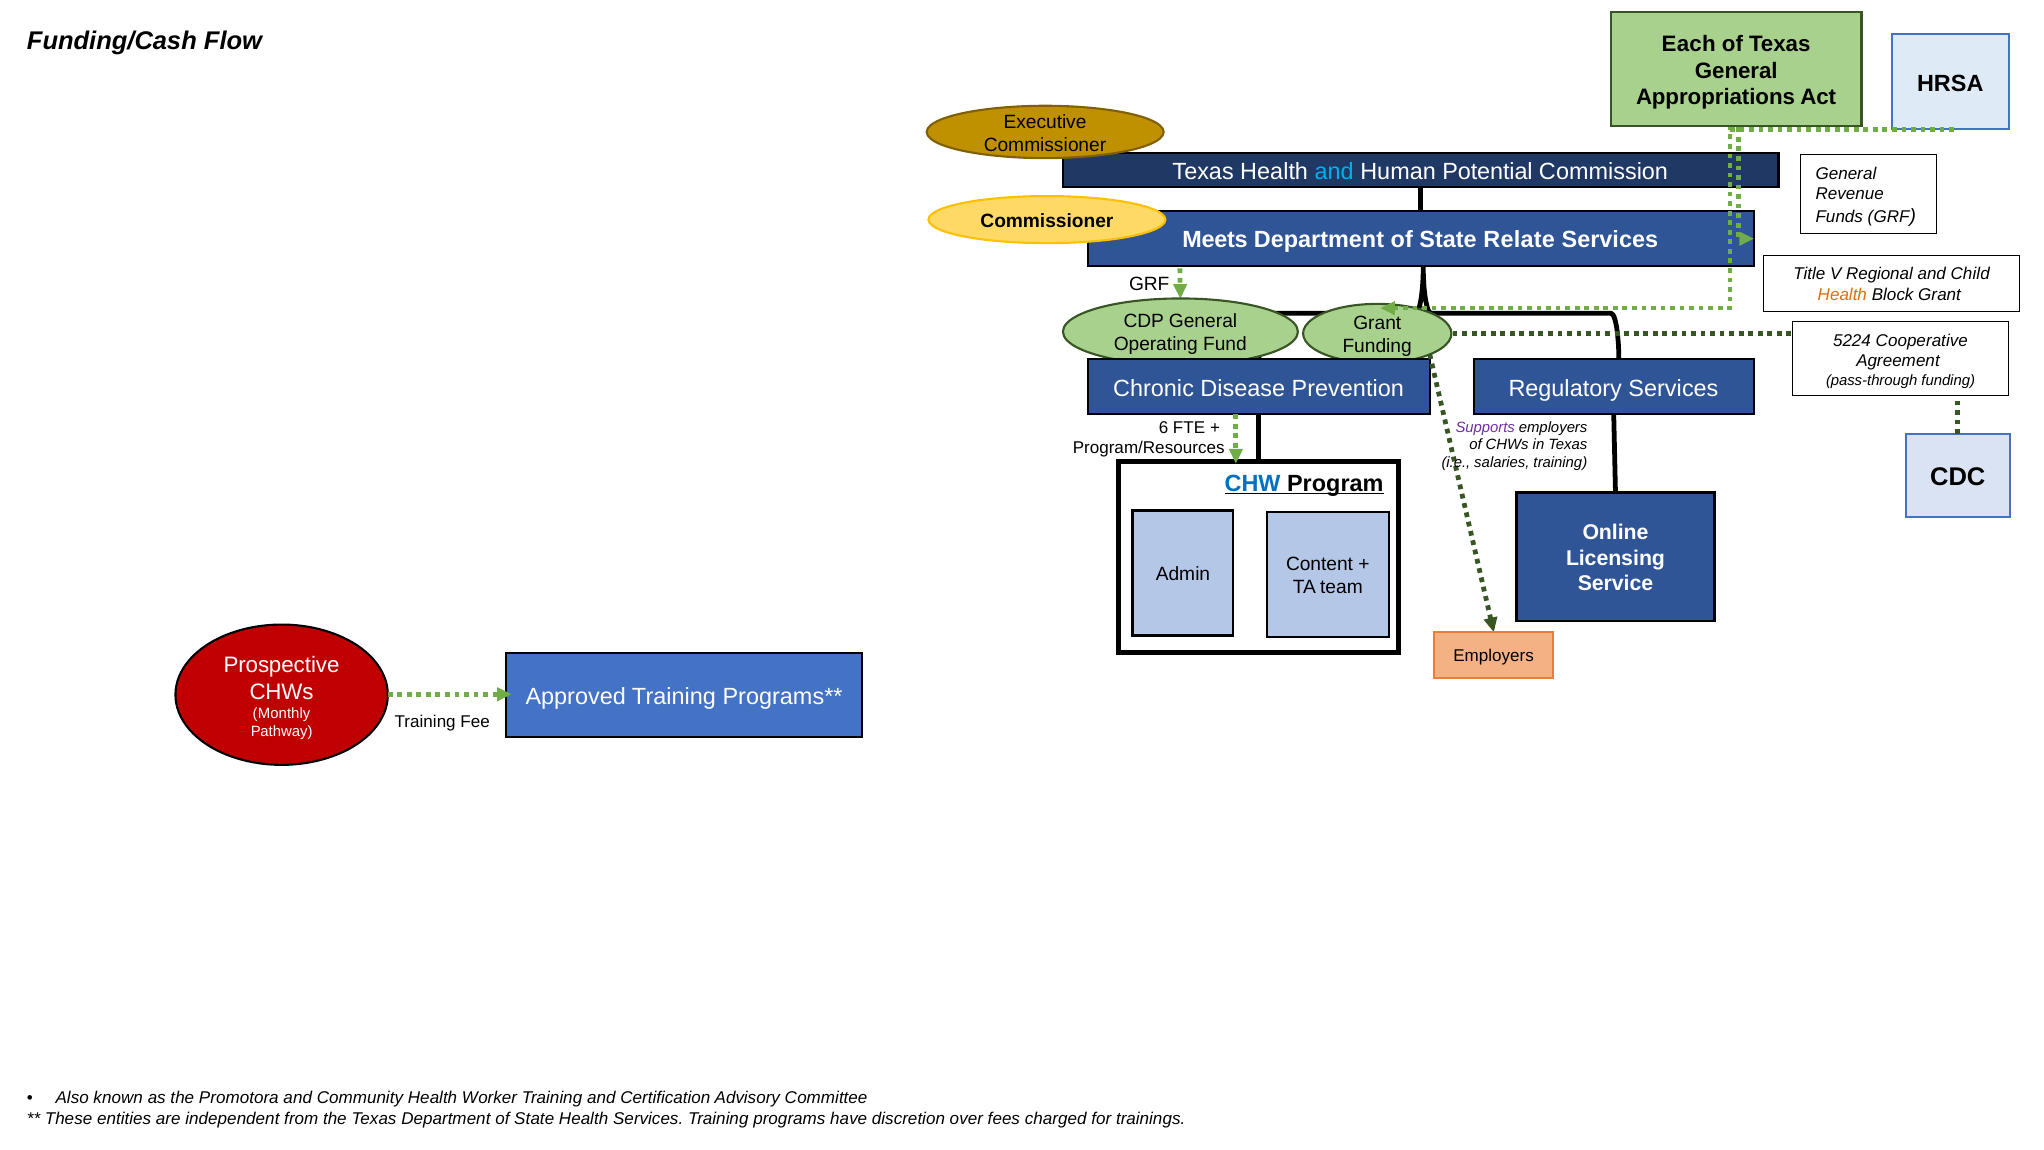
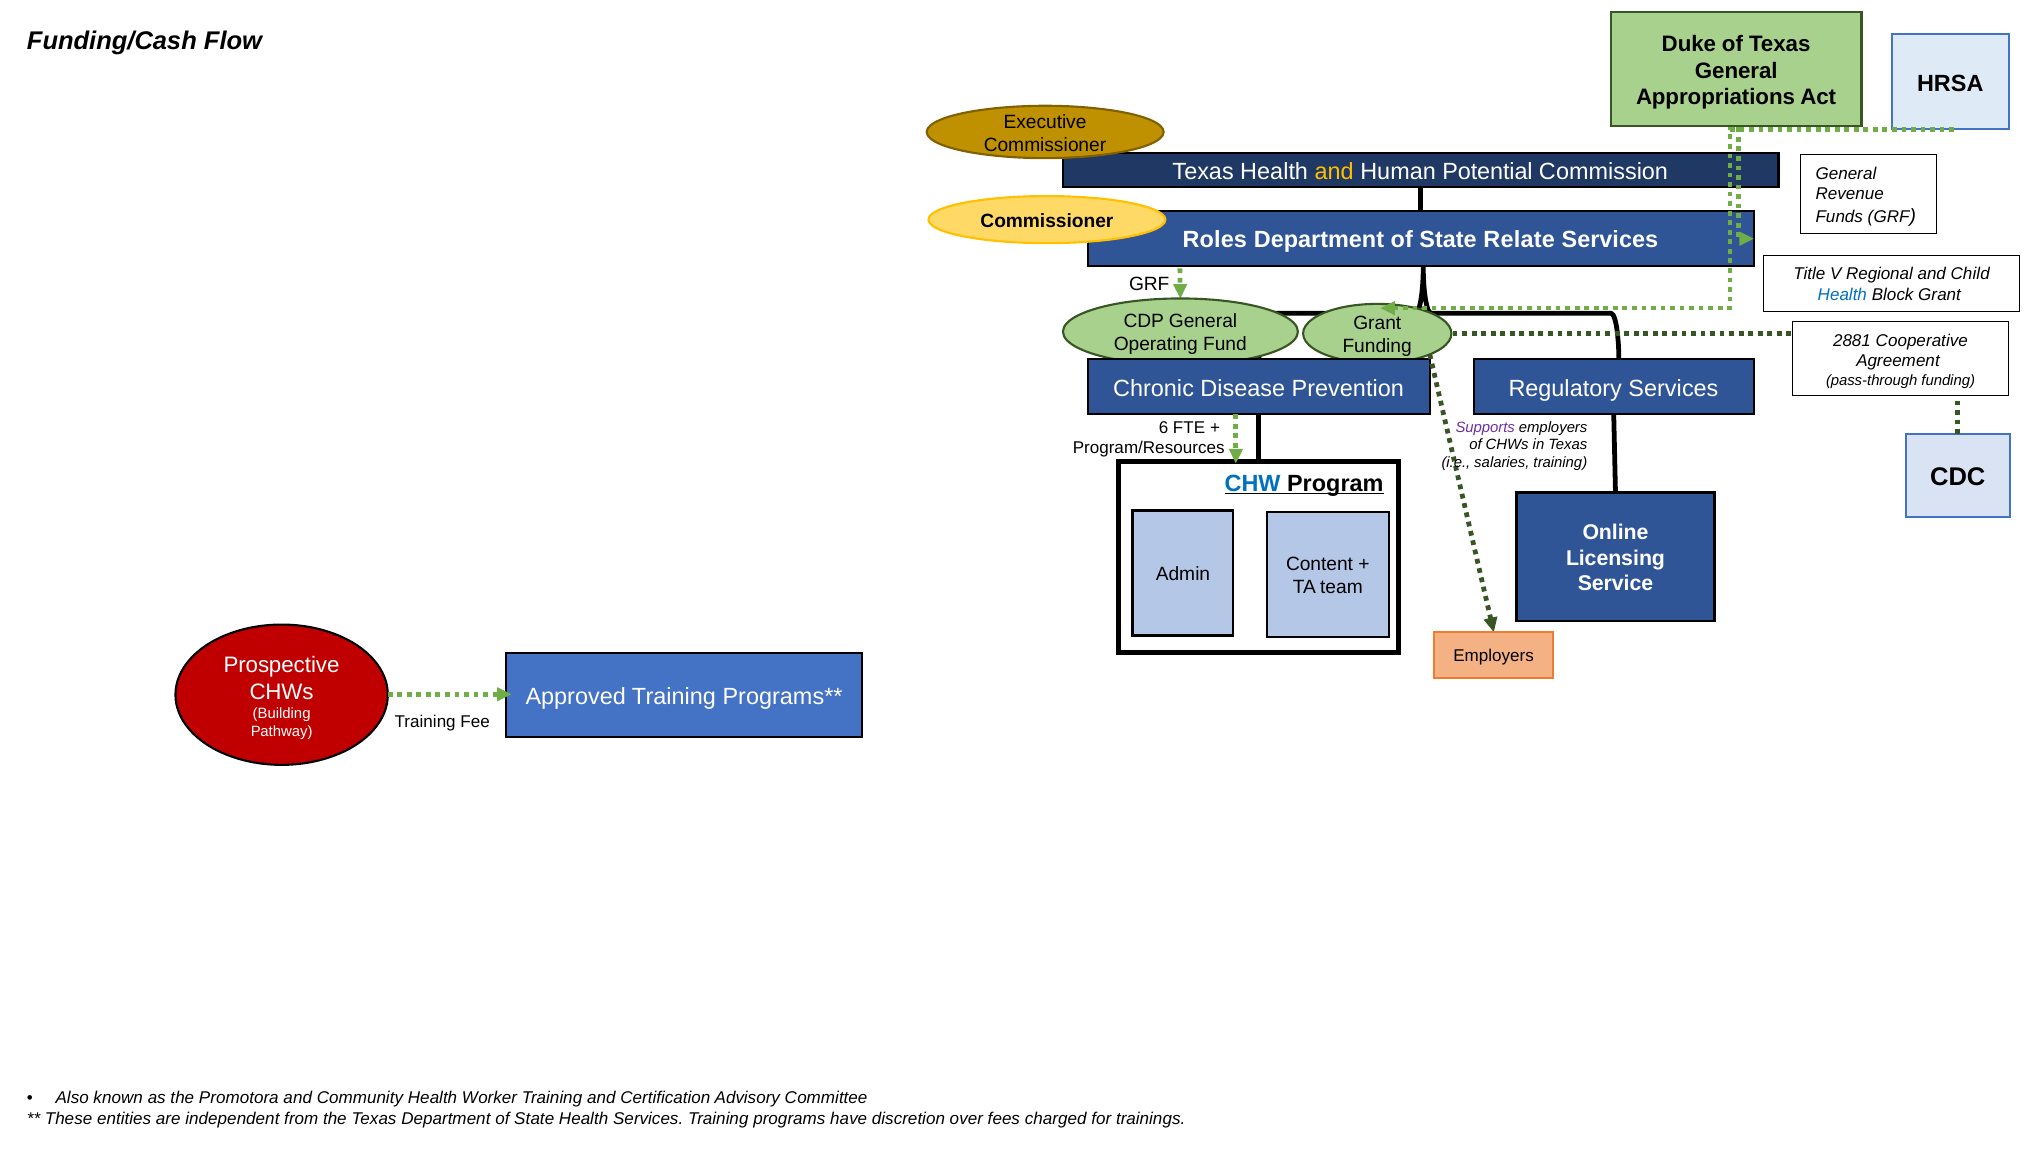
Each: Each -> Duke (1689, 44)
and colour: light blue -> yellow (1334, 171)
Meets: Meets -> Roles (1215, 240)
Health colour: orange -> blue (1842, 295)
5224: 5224 -> 2881 (1852, 341)
Monthly: Monthly -> Building (282, 713)
